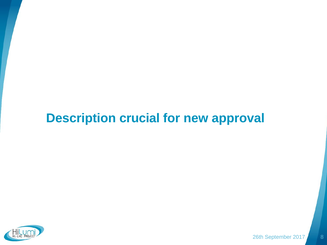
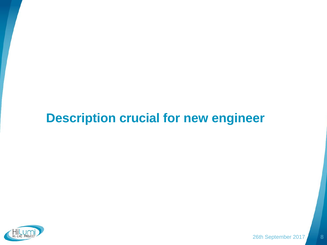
approval: approval -> engineer (238, 118)
